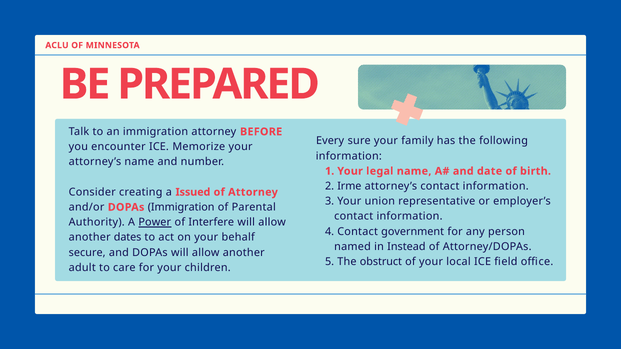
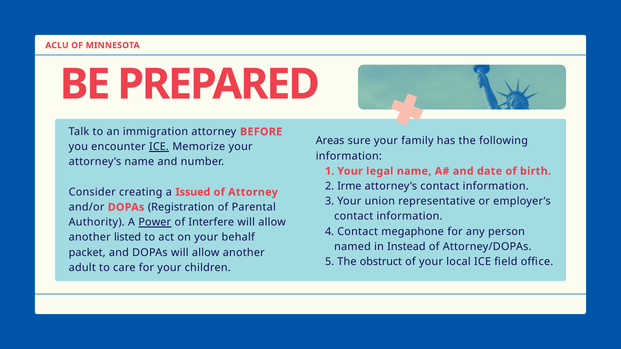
Every: Every -> Areas (330, 141)
ICE underline: none -> present (159, 147)
DOPAs Immigration: Immigration -> Registration (181, 207)
government: government -> megaphone (413, 232)
dates: dates -> listed (128, 238)
secure: secure -> packet (87, 253)
